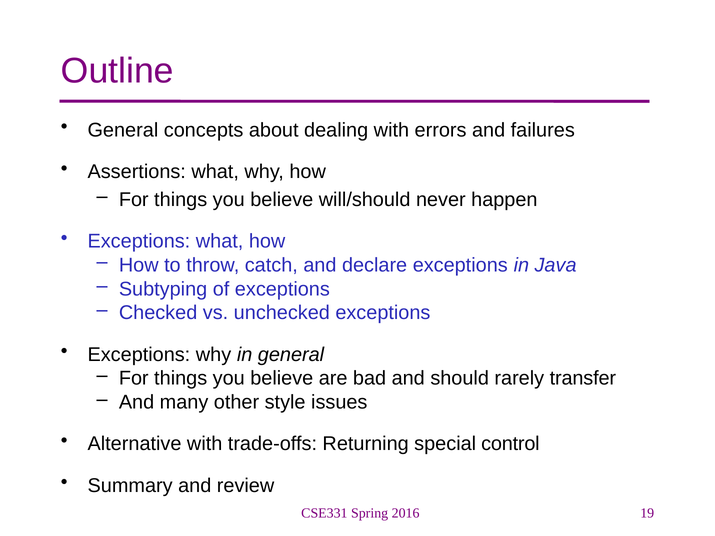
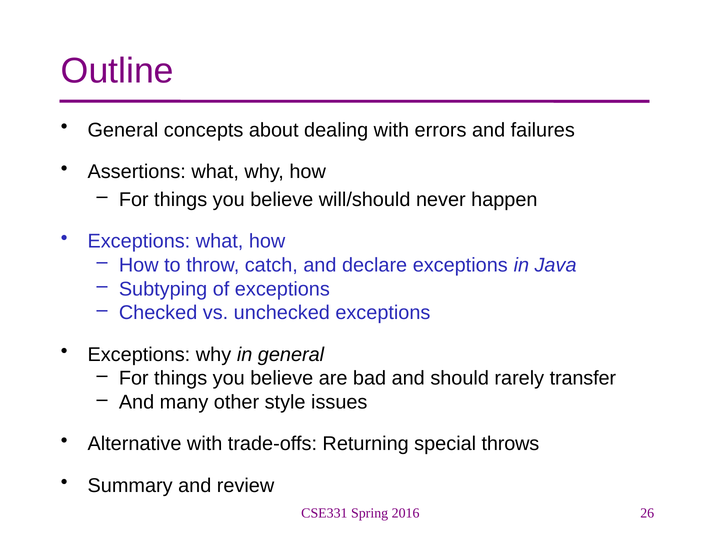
control: control -> throws (510, 444)
19: 19 -> 26 (647, 513)
